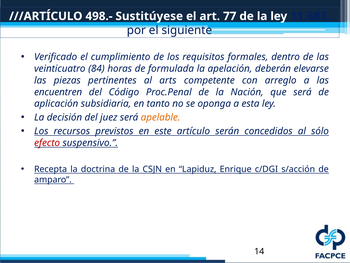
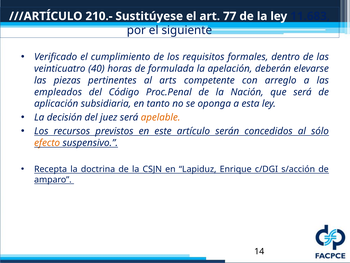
498.-: 498.- -> 210.- (99, 16)
84: 84 -> 40 (96, 69)
encuentren: encuentren -> empleados (58, 92)
efecto colour: red -> orange (47, 143)
